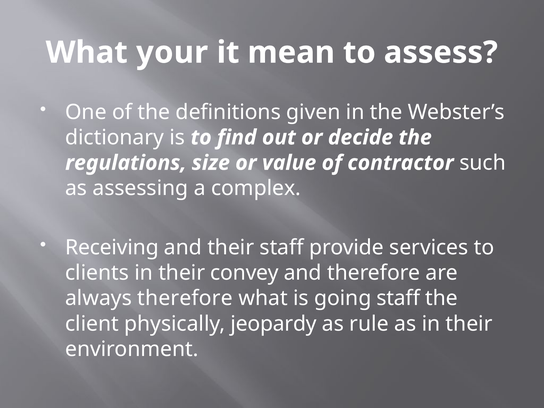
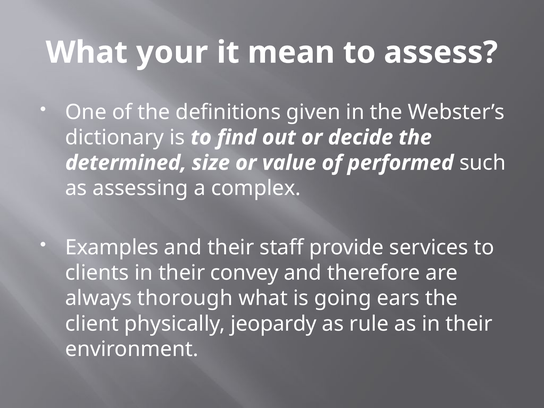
regulations: regulations -> determined (126, 163)
contractor: contractor -> performed (401, 163)
Receiving: Receiving -> Examples (112, 248)
always therefore: therefore -> thorough (185, 298)
going staff: staff -> ears (398, 298)
